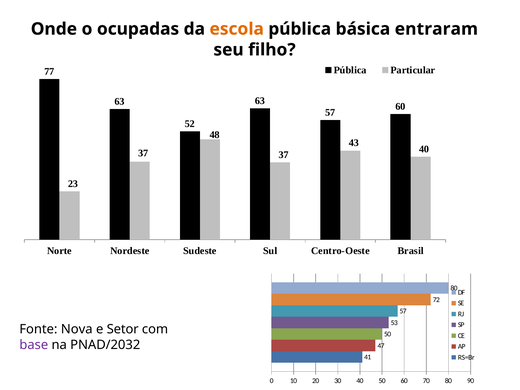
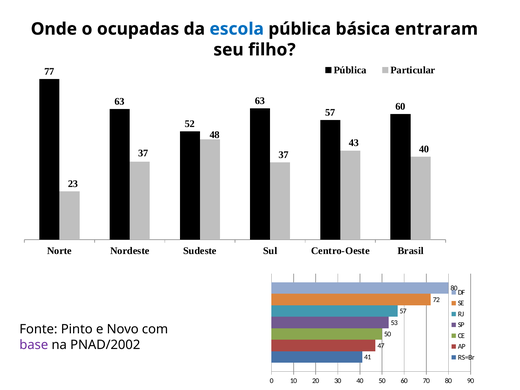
escola colour: orange -> blue (237, 29)
Nova: Nova -> Pinto (77, 329)
Setor: Setor -> Novo (123, 329)
PNAD/2032: PNAD/2032 -> PNAD/2002 (105, 345)
